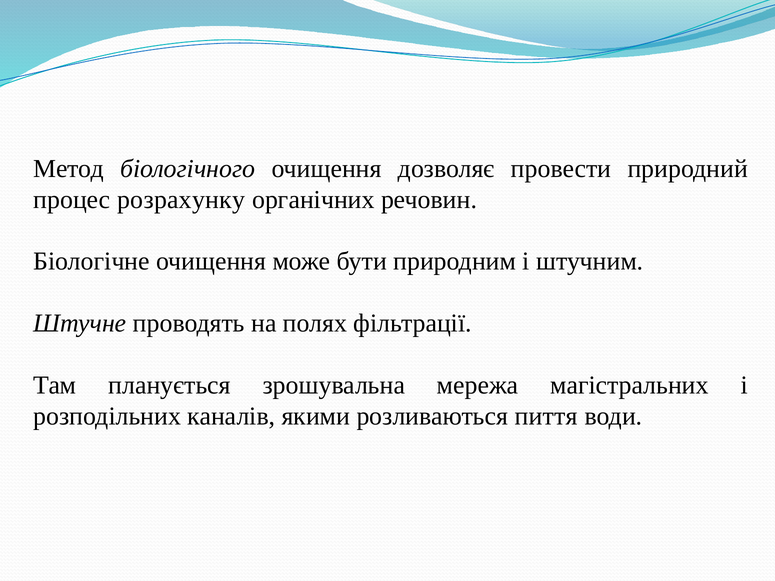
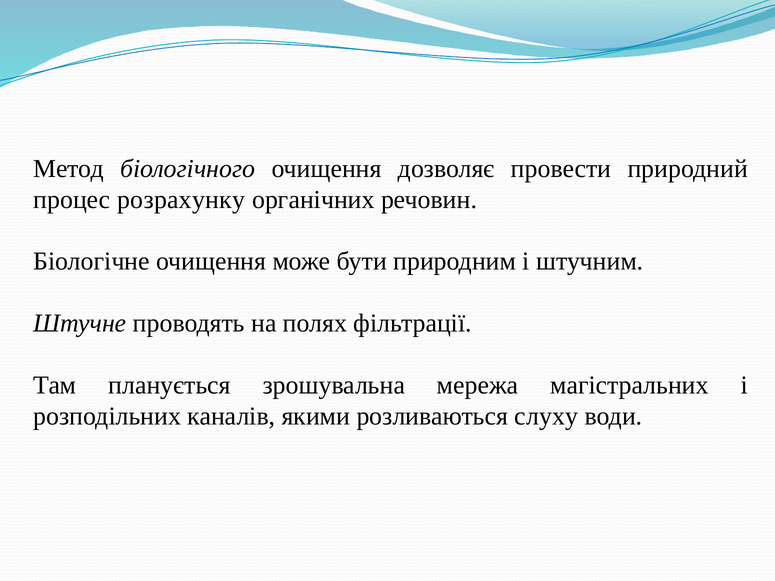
пиття: пиття -> слуху (546, 417)
